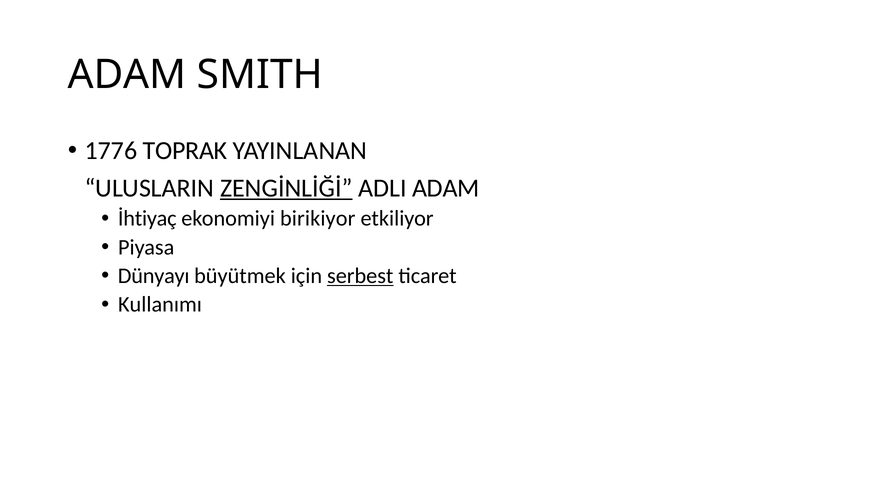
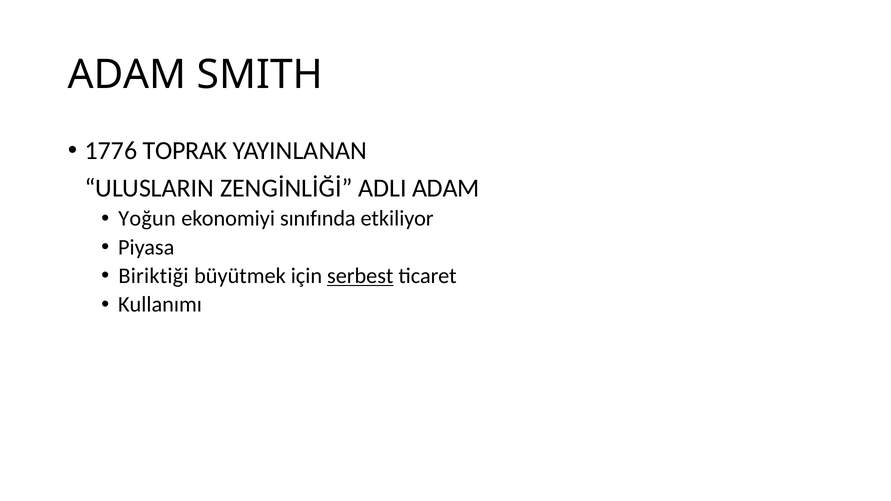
ZENGİNLİĞİ underline: present -> none (286, 188)
İhtiyaç: İhtiyaç -> Yoğun (147, 219)
birikiyor: birikiyor -> sınıfında (318, 219)
Dünyayı: Dünyayı -> Biriktiği (153, 276)
